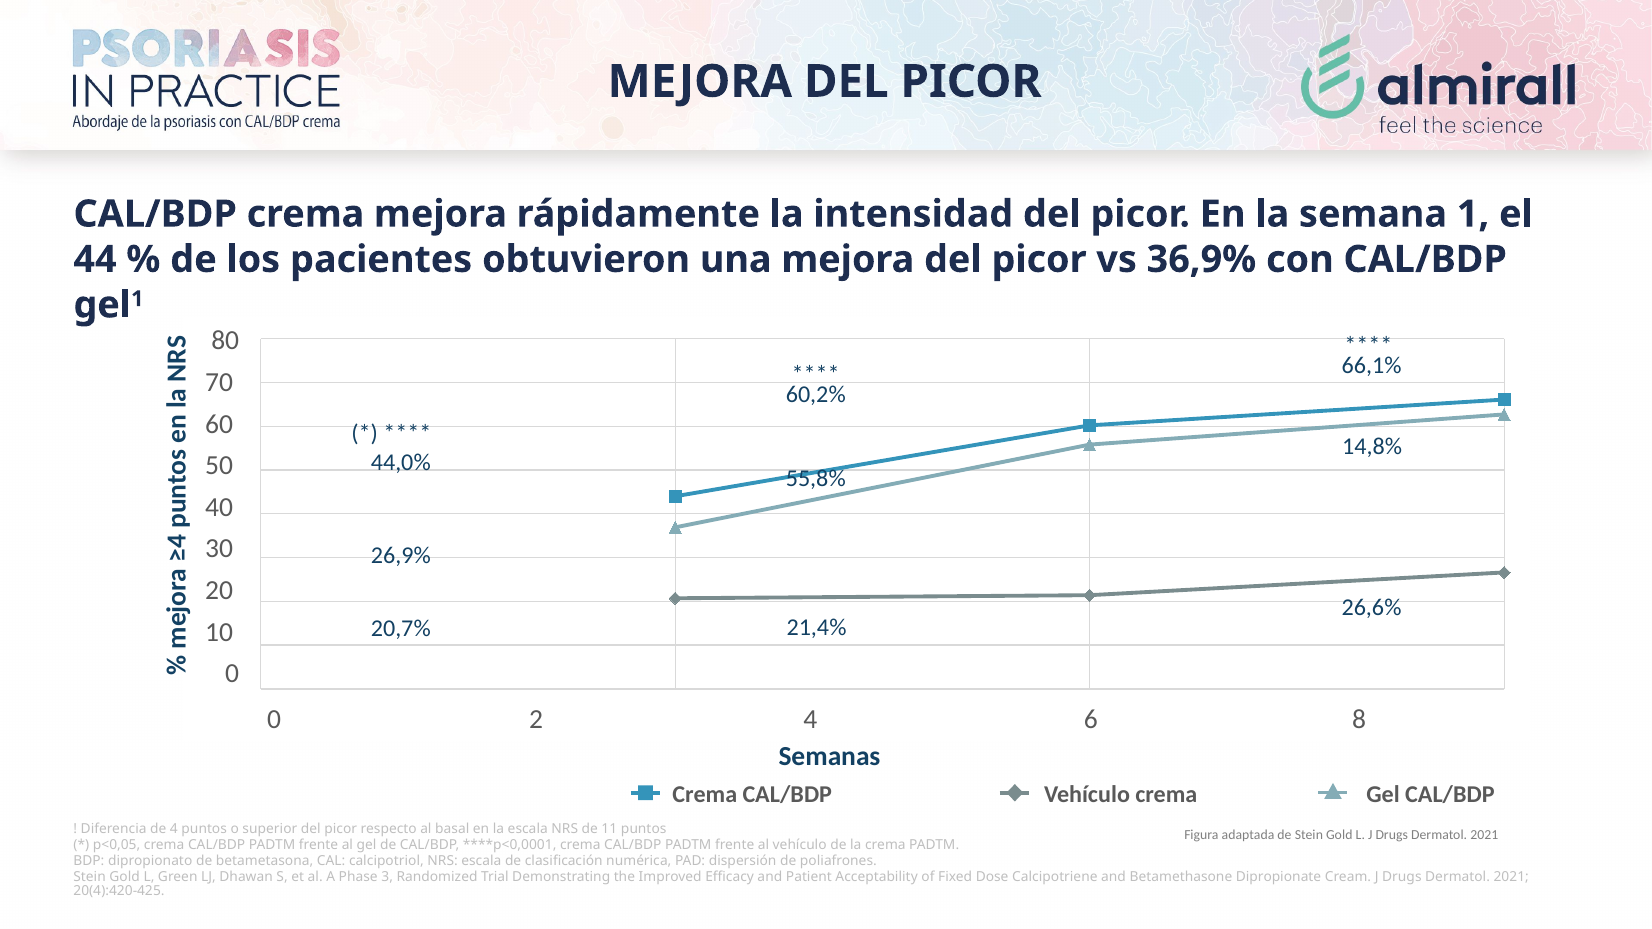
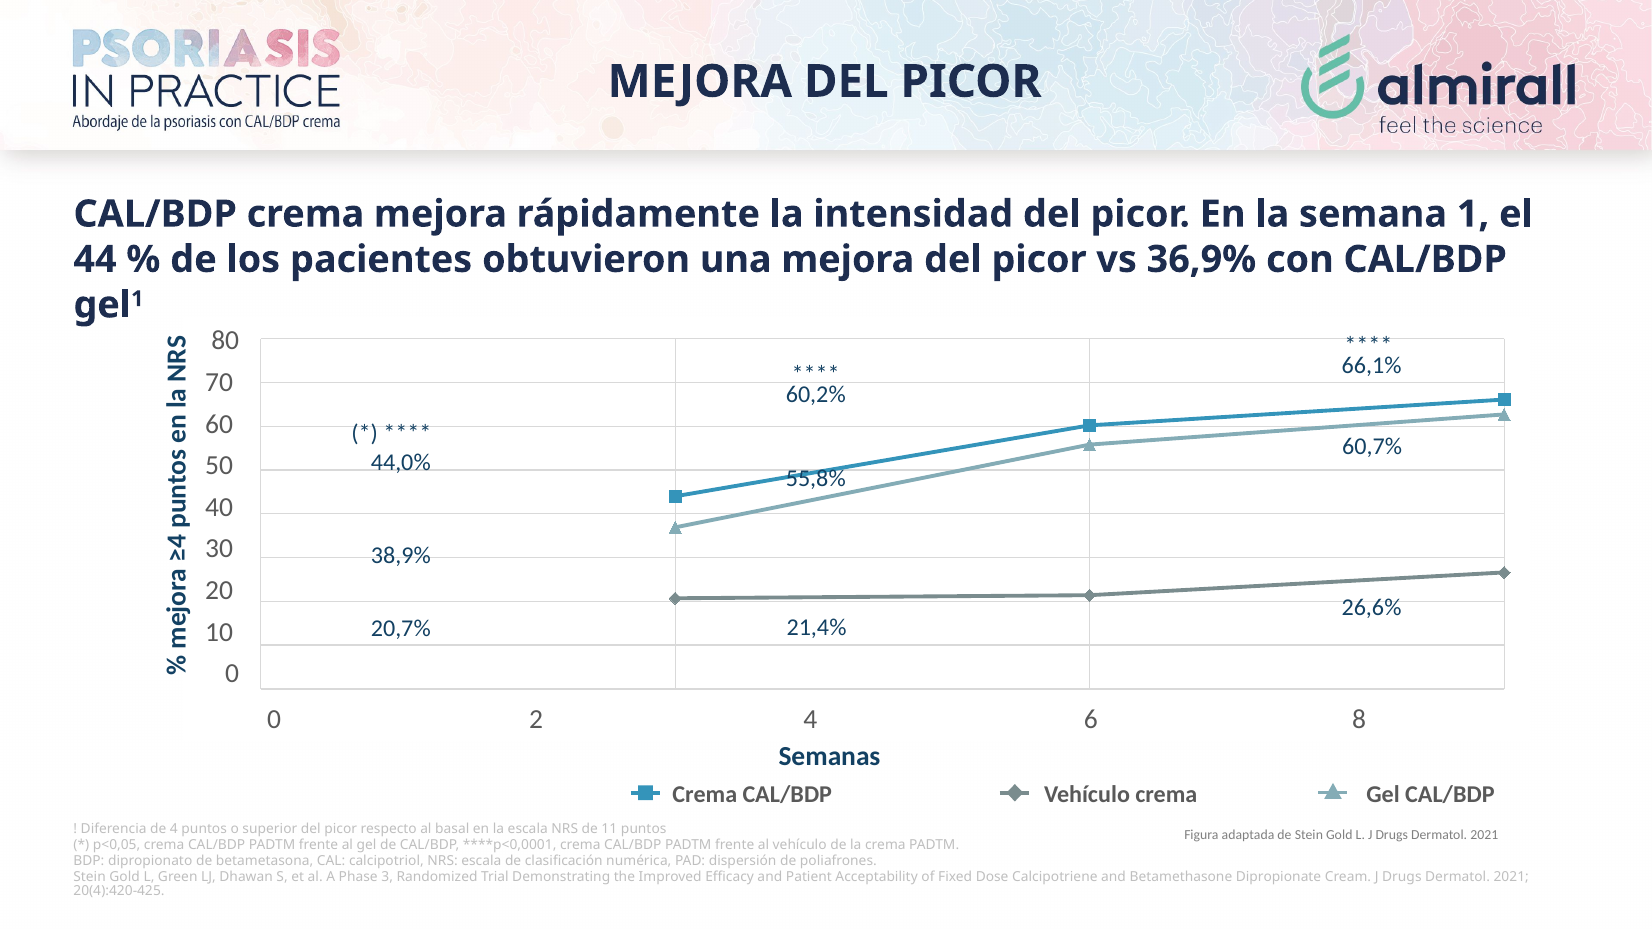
14,8%: 14,8% -> 60,7% (1372, 447)
26,9%: 26,9% -> 38,9% (401, 556)
